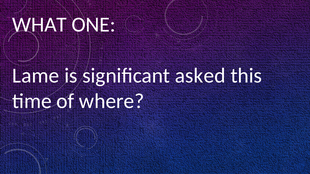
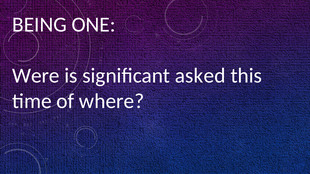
WHAT: WHAT -> BEING (39, 25)
Lame: Lame -> Were (36, 76)
